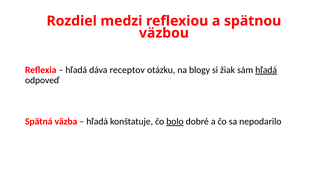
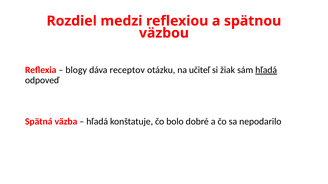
hľadá: hľadá -> blogy (76, 70)
blogy: blogy -> učiteľ (200, 70)
bolo underline: present -> none (175, 122)
